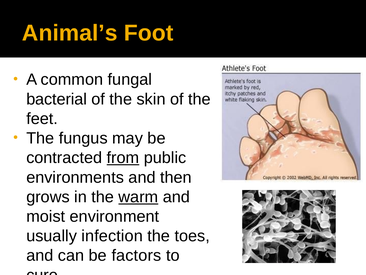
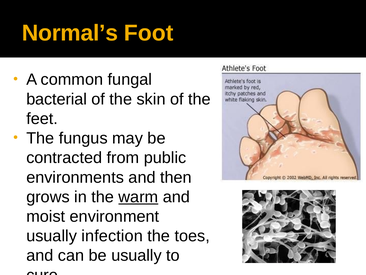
Animal’s: Animal’s -> Normal’s (70, 33)
from underline: present -> none (123, 158)
be factors: factors -> usually (136, 255)
